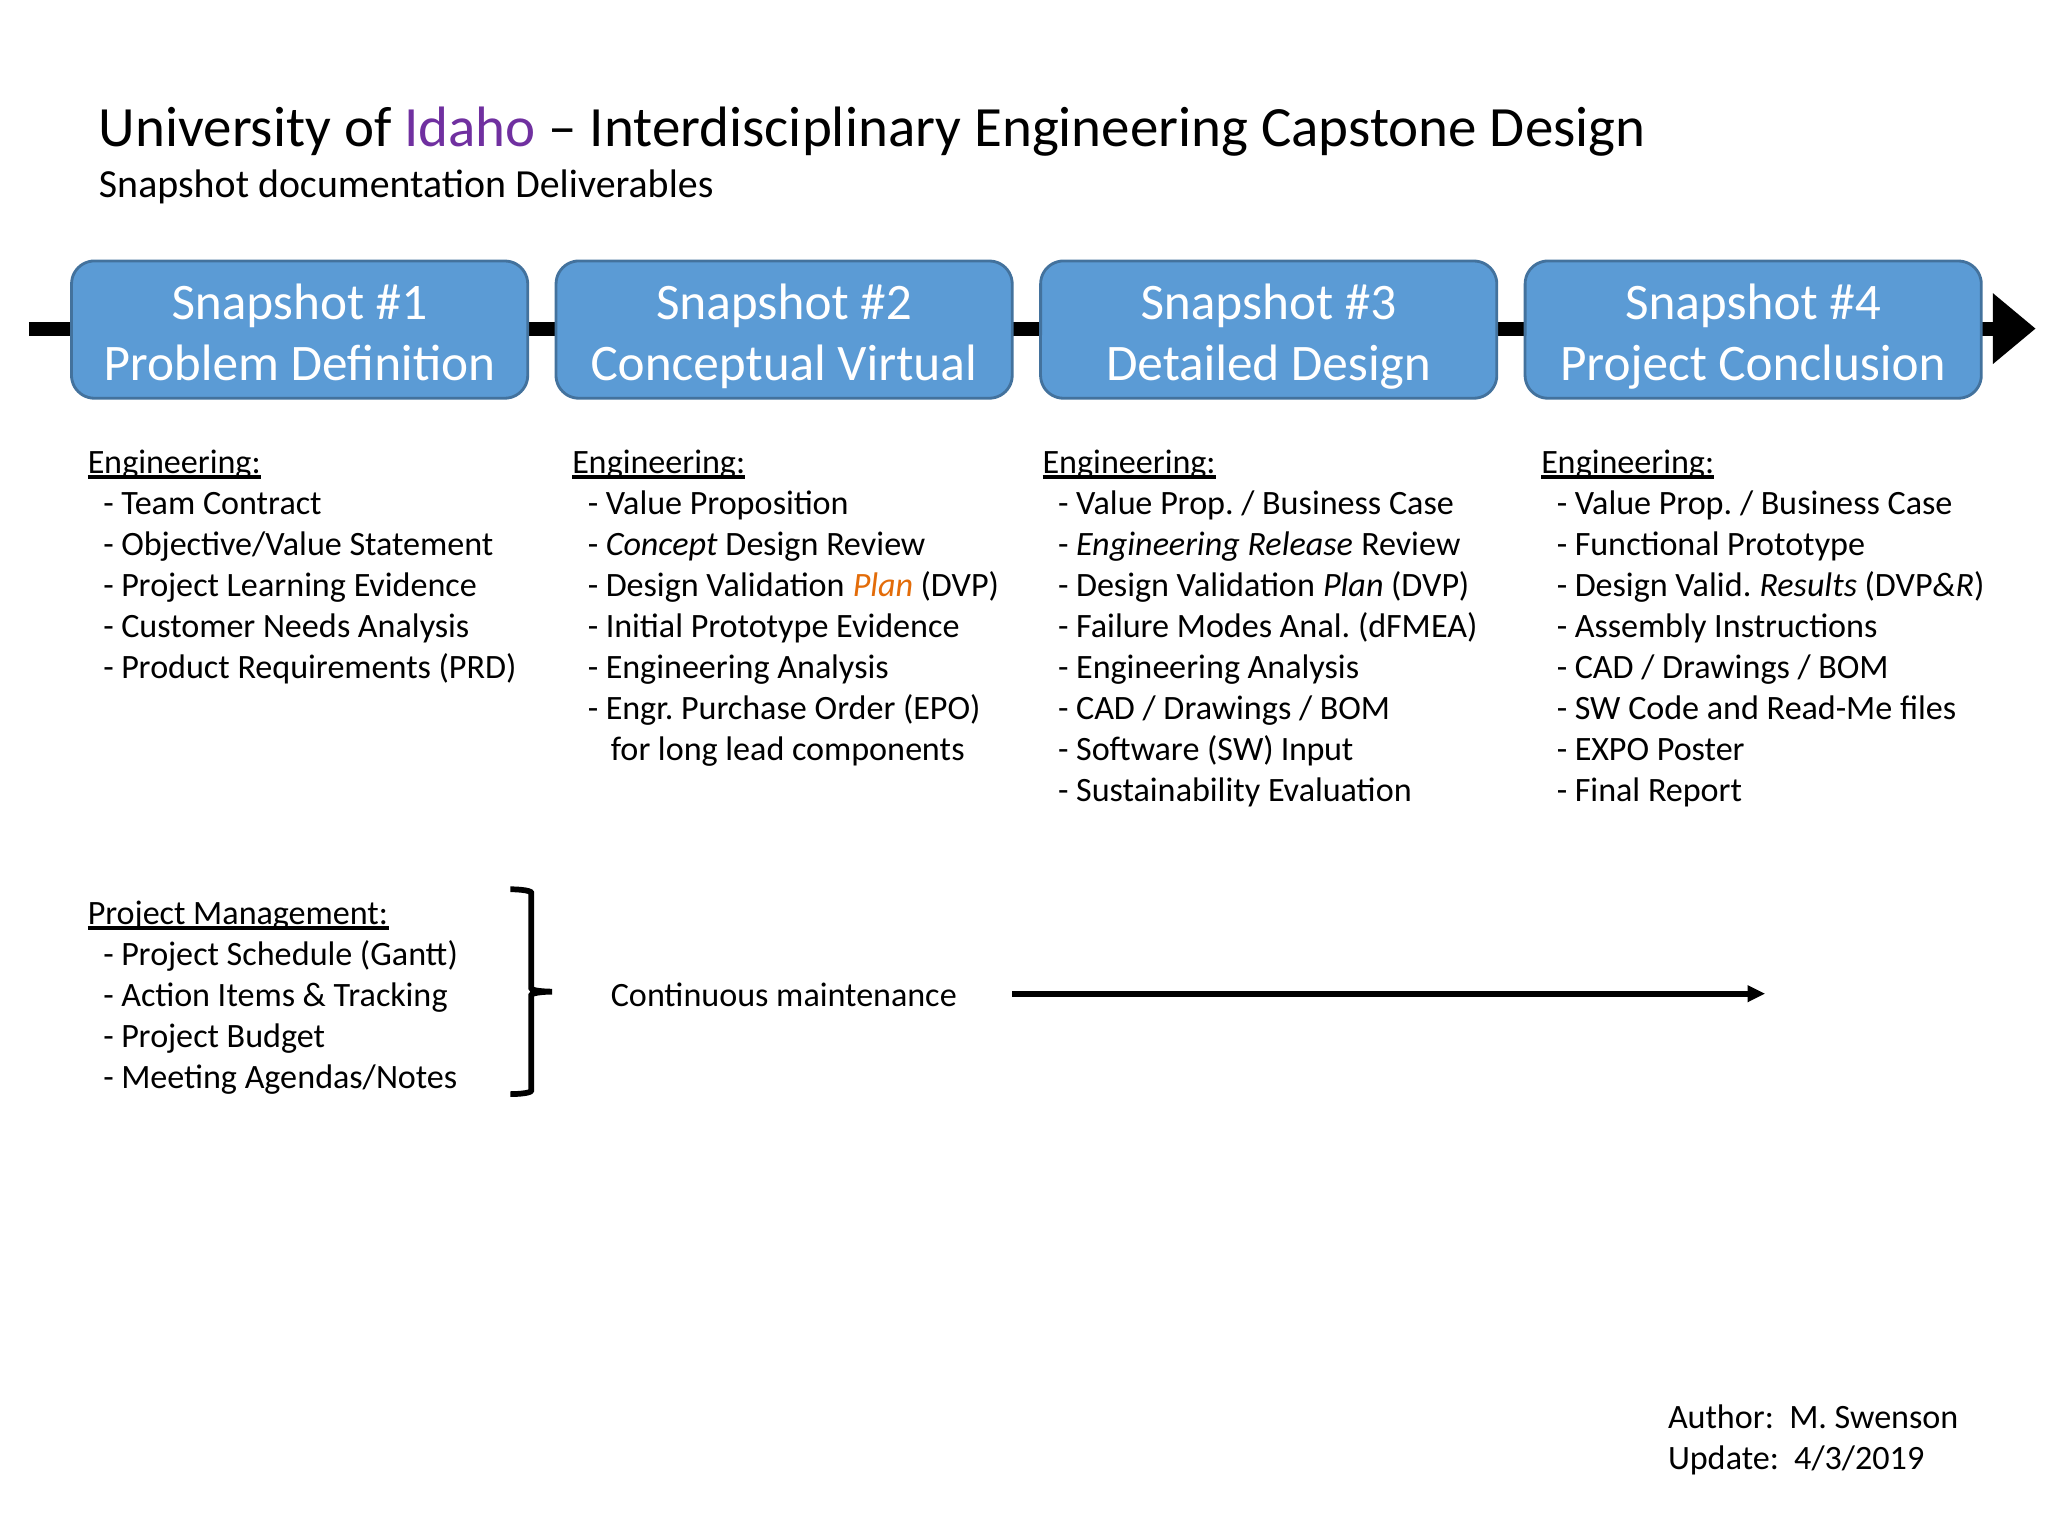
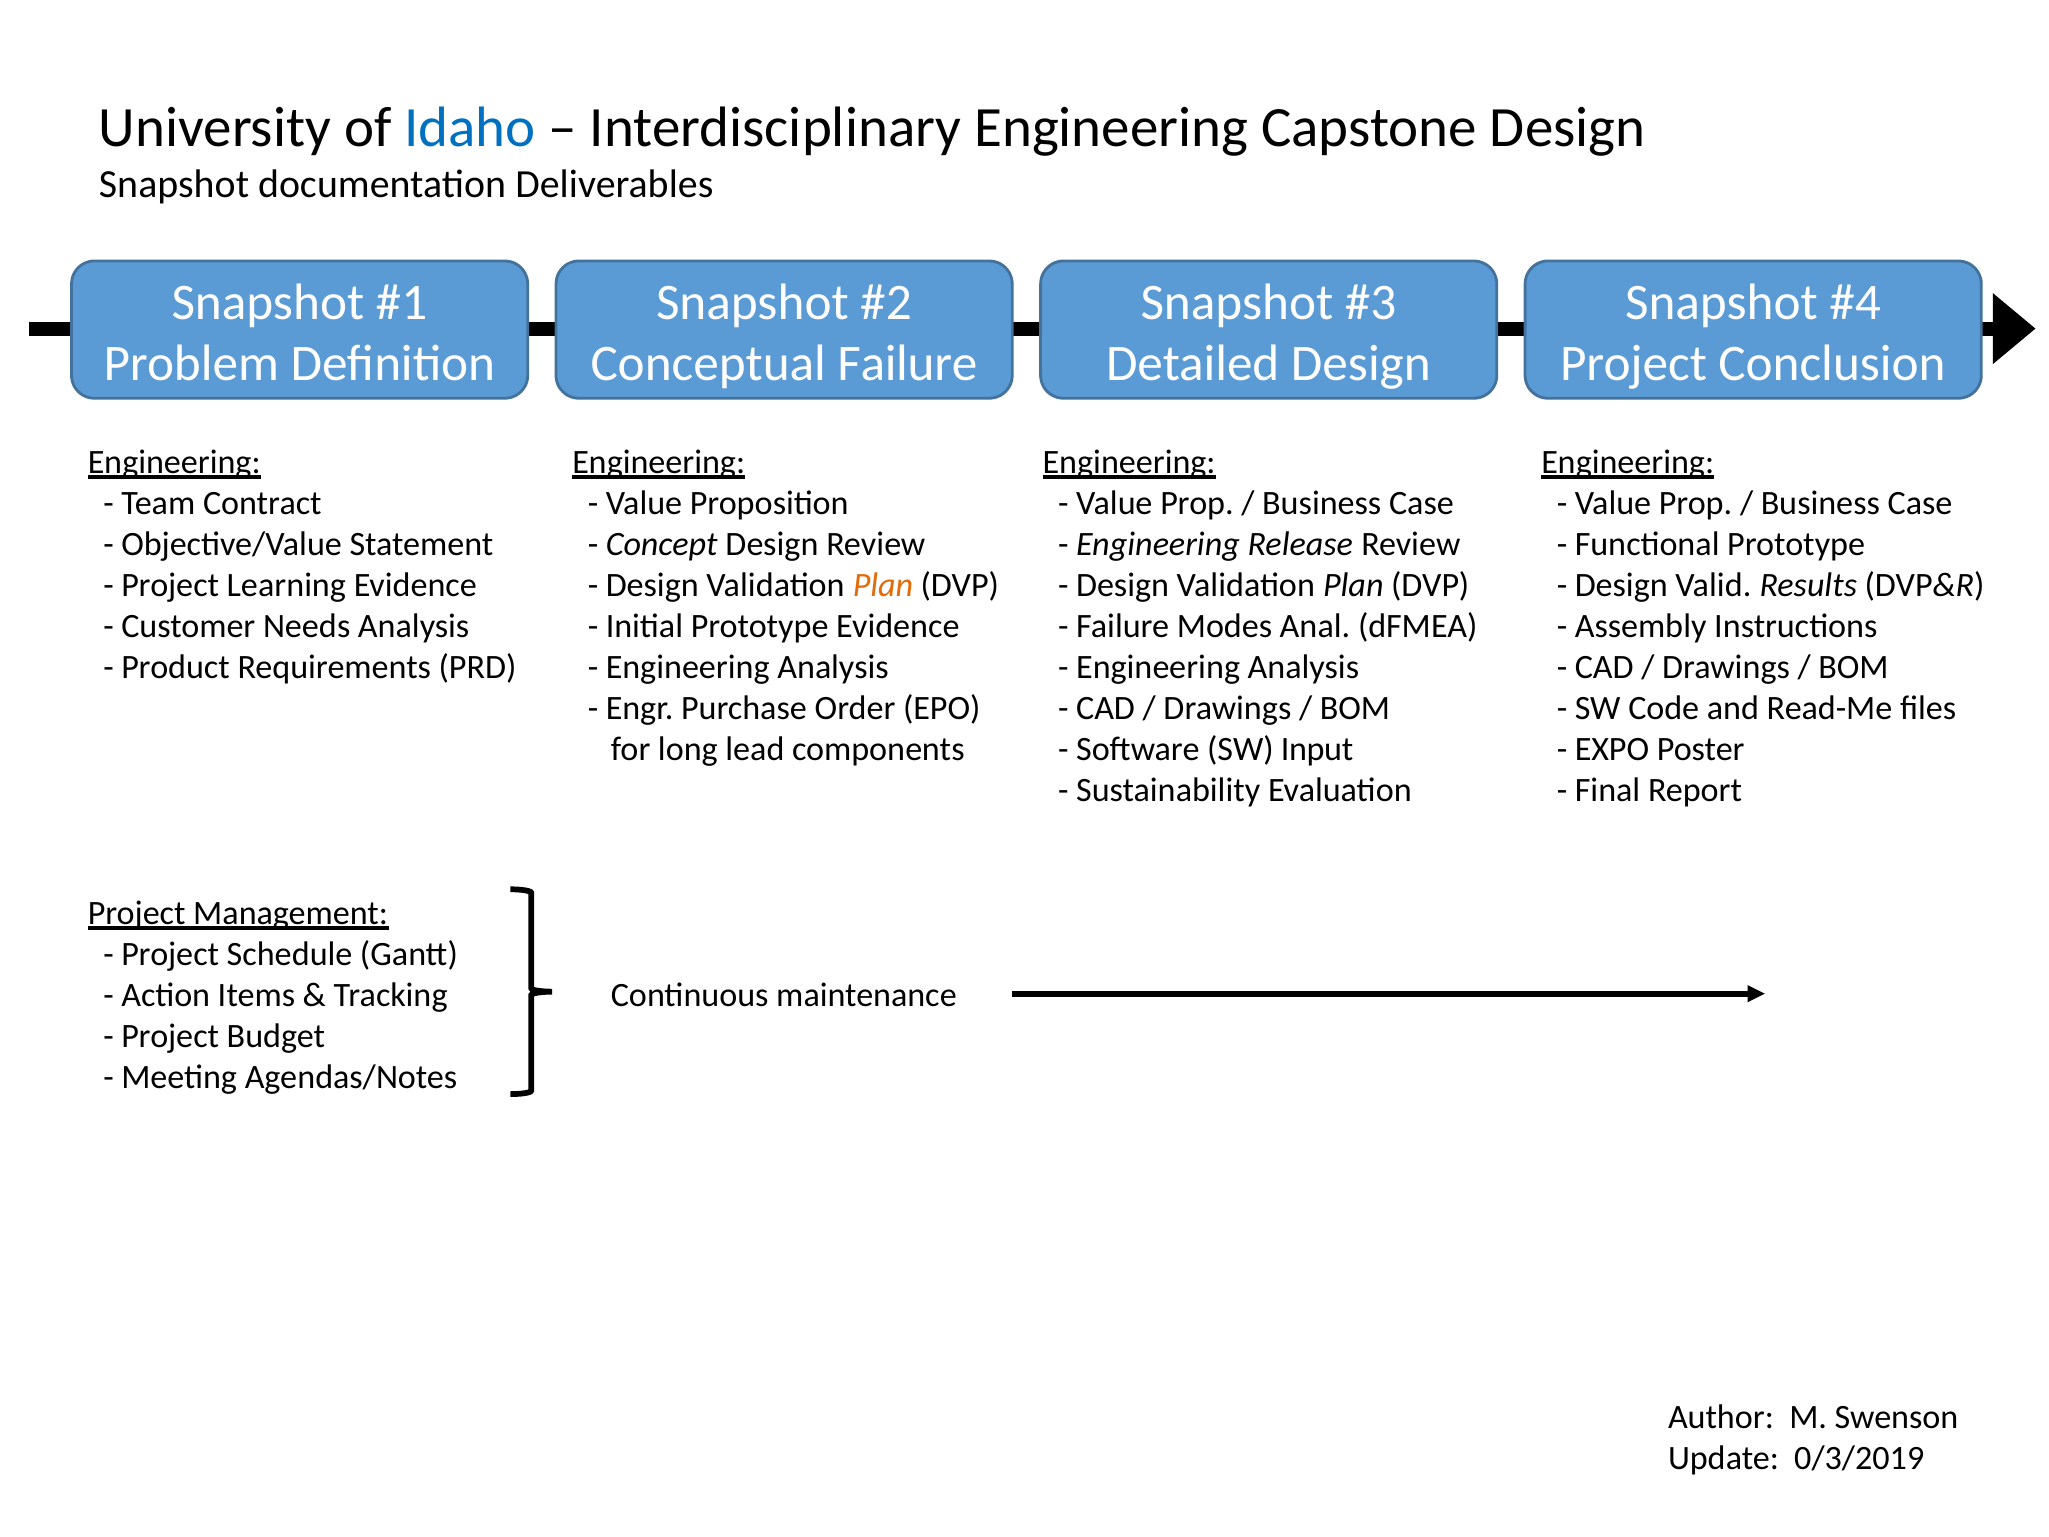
Idaho colour: purple -> blue (470, 127)
Conceptual Virtual: Virtual -> Failure (907, 364)
4/3/2019: 4/3/2019 -> 0/3/2019 (1859, 1458)
